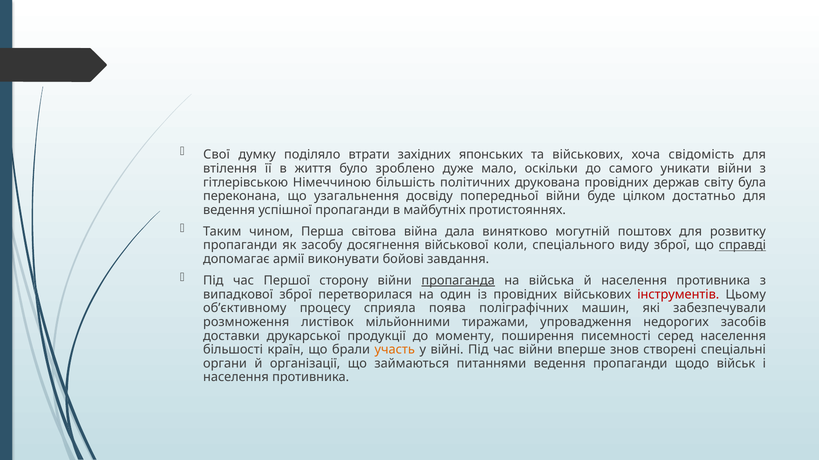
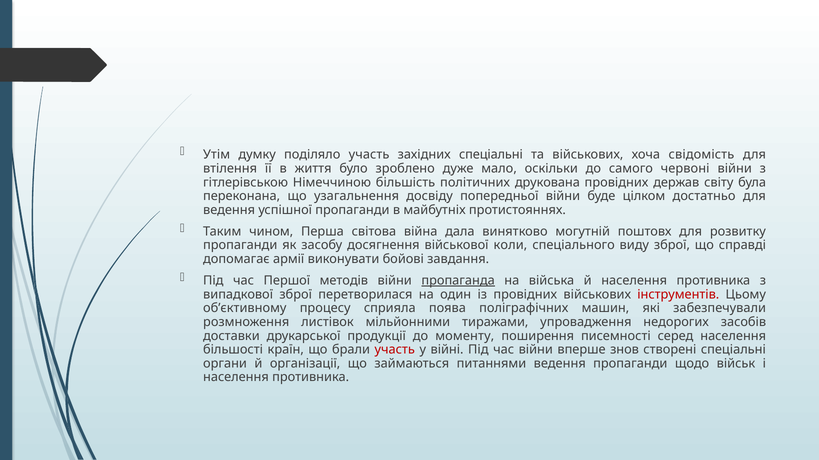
Свої: Свої -> Утім (217, 155)
поділяло втрати: втрати -> участь (369, 155)
західних японських: японських -> спеціальні (491, 155)
уникати: уникати -> червоні (685, 169)
справді underline: present -> none (742, 246)
сторону: сторону -> методів (344, 281)
участь colour: orange -> red (395, 350)
